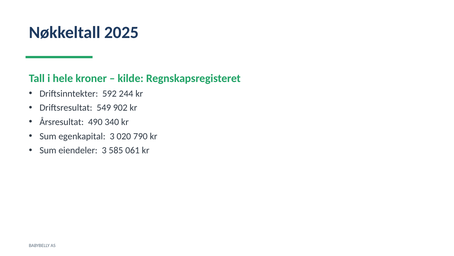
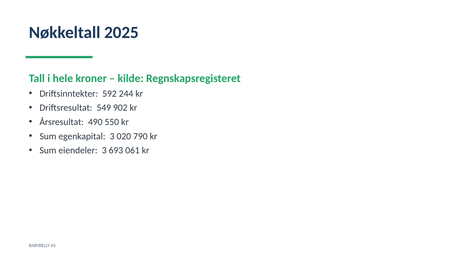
340: 340 -> 550 (112, 122)
585: 585 -> 693 (116, 150)
